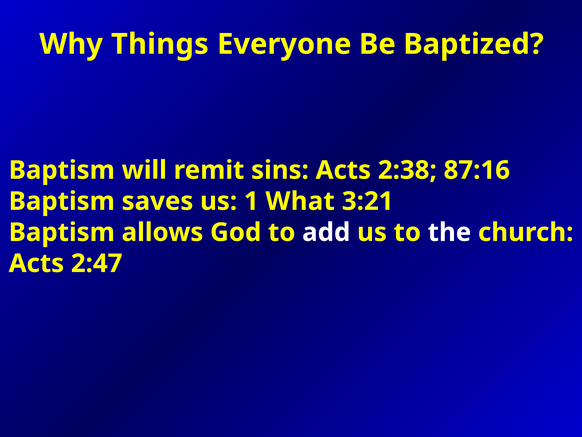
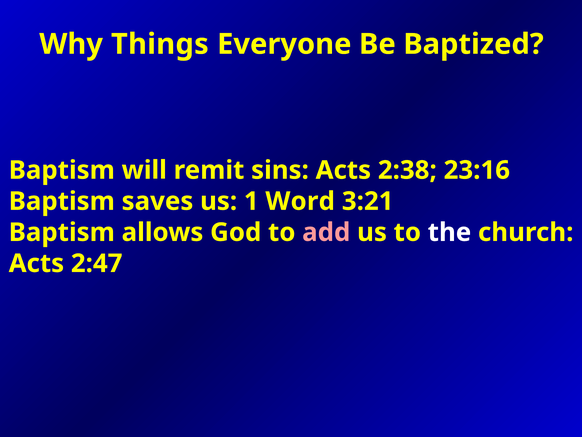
87:16: 87:16 -> 23:16 (477, 170)
What: What -> Word (300, 201)
add colour: white -> pink (326, 232)
